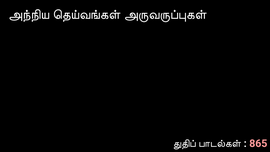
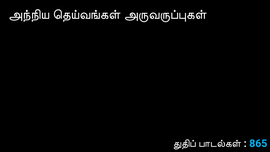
865 colour: pink -> light blue (258, 143)
